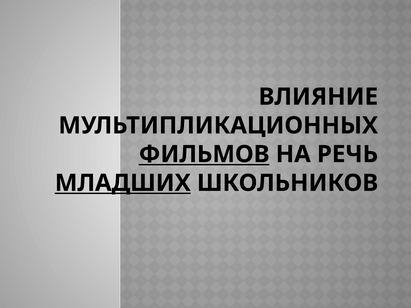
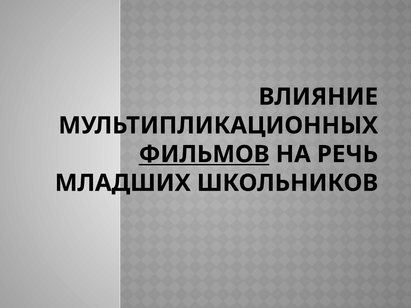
МЛАДШИХ underline: present -> none (123, 183)
